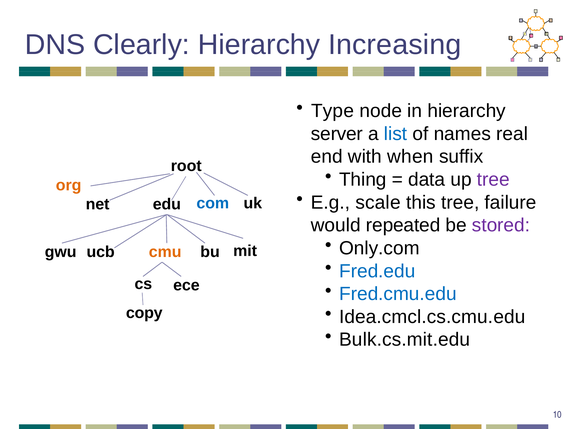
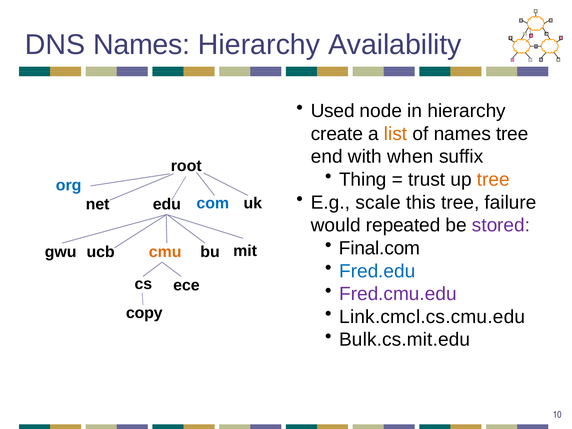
DNS Clearly: Clearly -> Names (142, 45)
Increasing: Increasing -> Availability (395, 45)
Type: Type -> Used (333, 111)
server: server -> create (337, 134)
list colour: blue -> orange (396, 134)
names real: real -> tree (512, 134)
data: data -> trust (427, 180)
tree colour: purple -> orange (493, 180)
org colour: orange -> blue (69, 185)
Only.com: Only.com -> Final.com (379, 248)
Fred.cmu.edu colour: blue -> purple (398, 294)
Idea.cmcl.cs.cmu.edu: Idea.cmcl.cs.cmu.edu -> Link.cmcl.cs.cmu.edu (432, 317)
